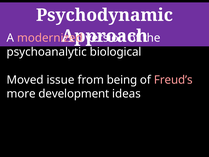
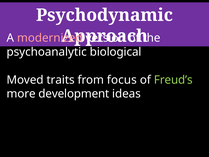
issue: issue -> traits (61, 80)
being: being -> focus (122, 80)
Freud’s colour: pink -> light green (173, 80)
